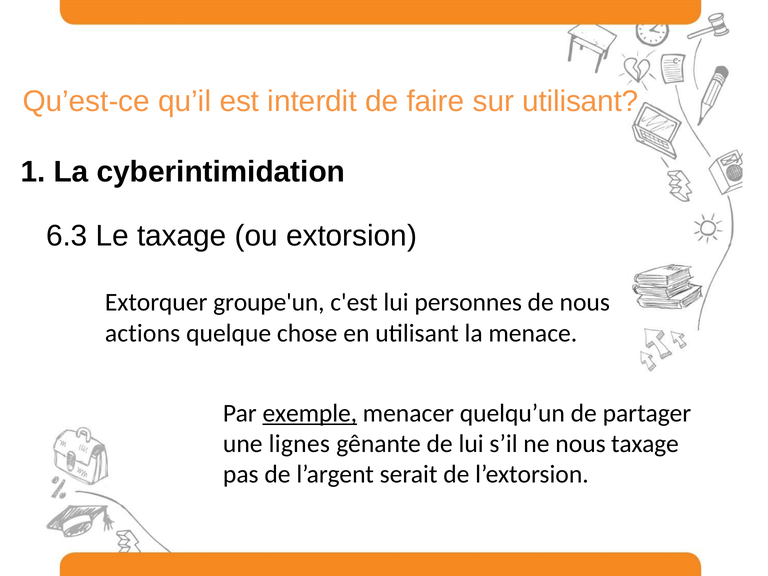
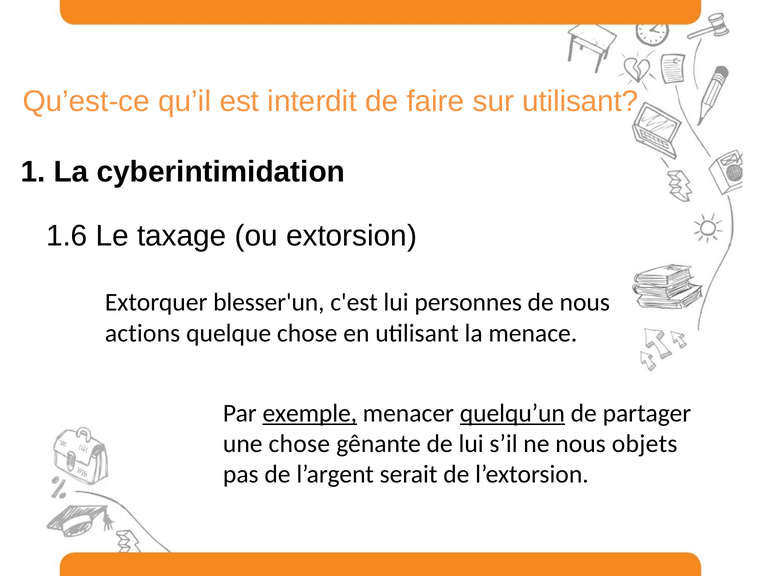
6.3: 6.3 -> 1.6 (67, 236)
groupe'un: groupe'un -> blesser'un (269, 302)
quelqu’un underline: none -> present (512, 413)
une lignes: lignes -> chose (299, 444)
nous taxage: taxage -> objets (645, 444)
